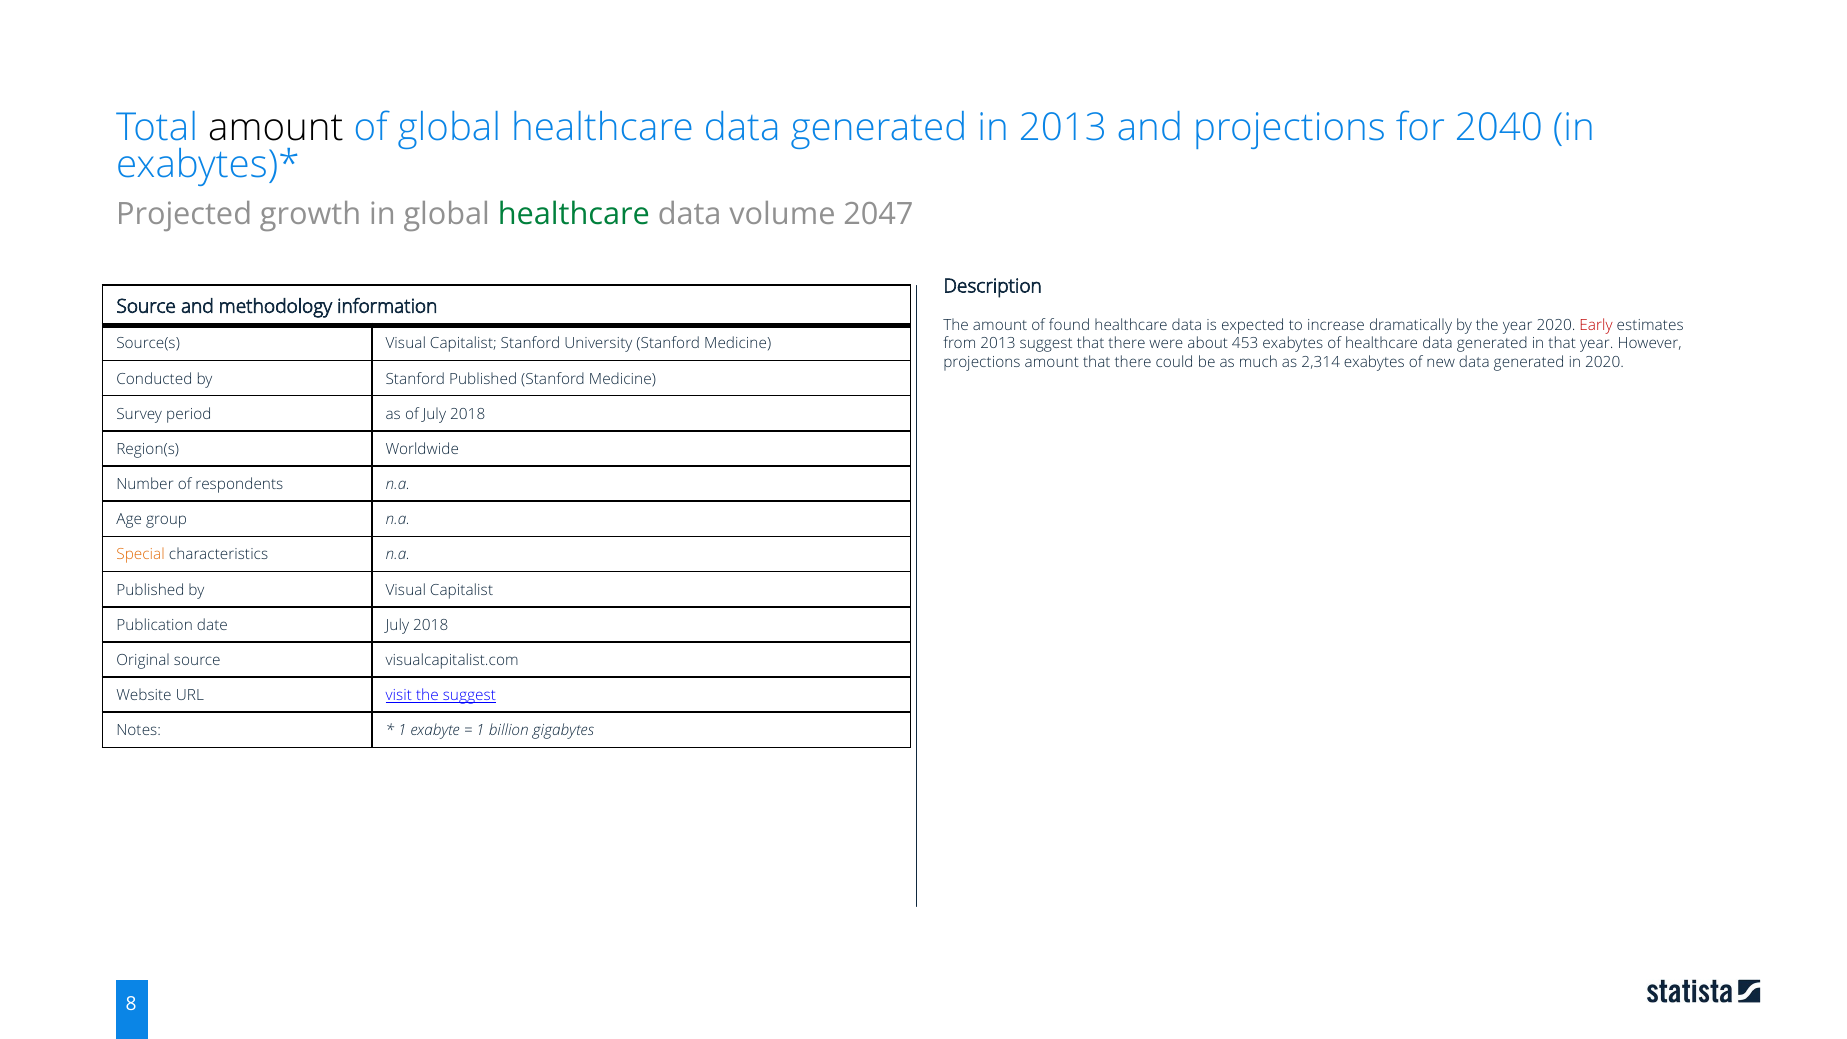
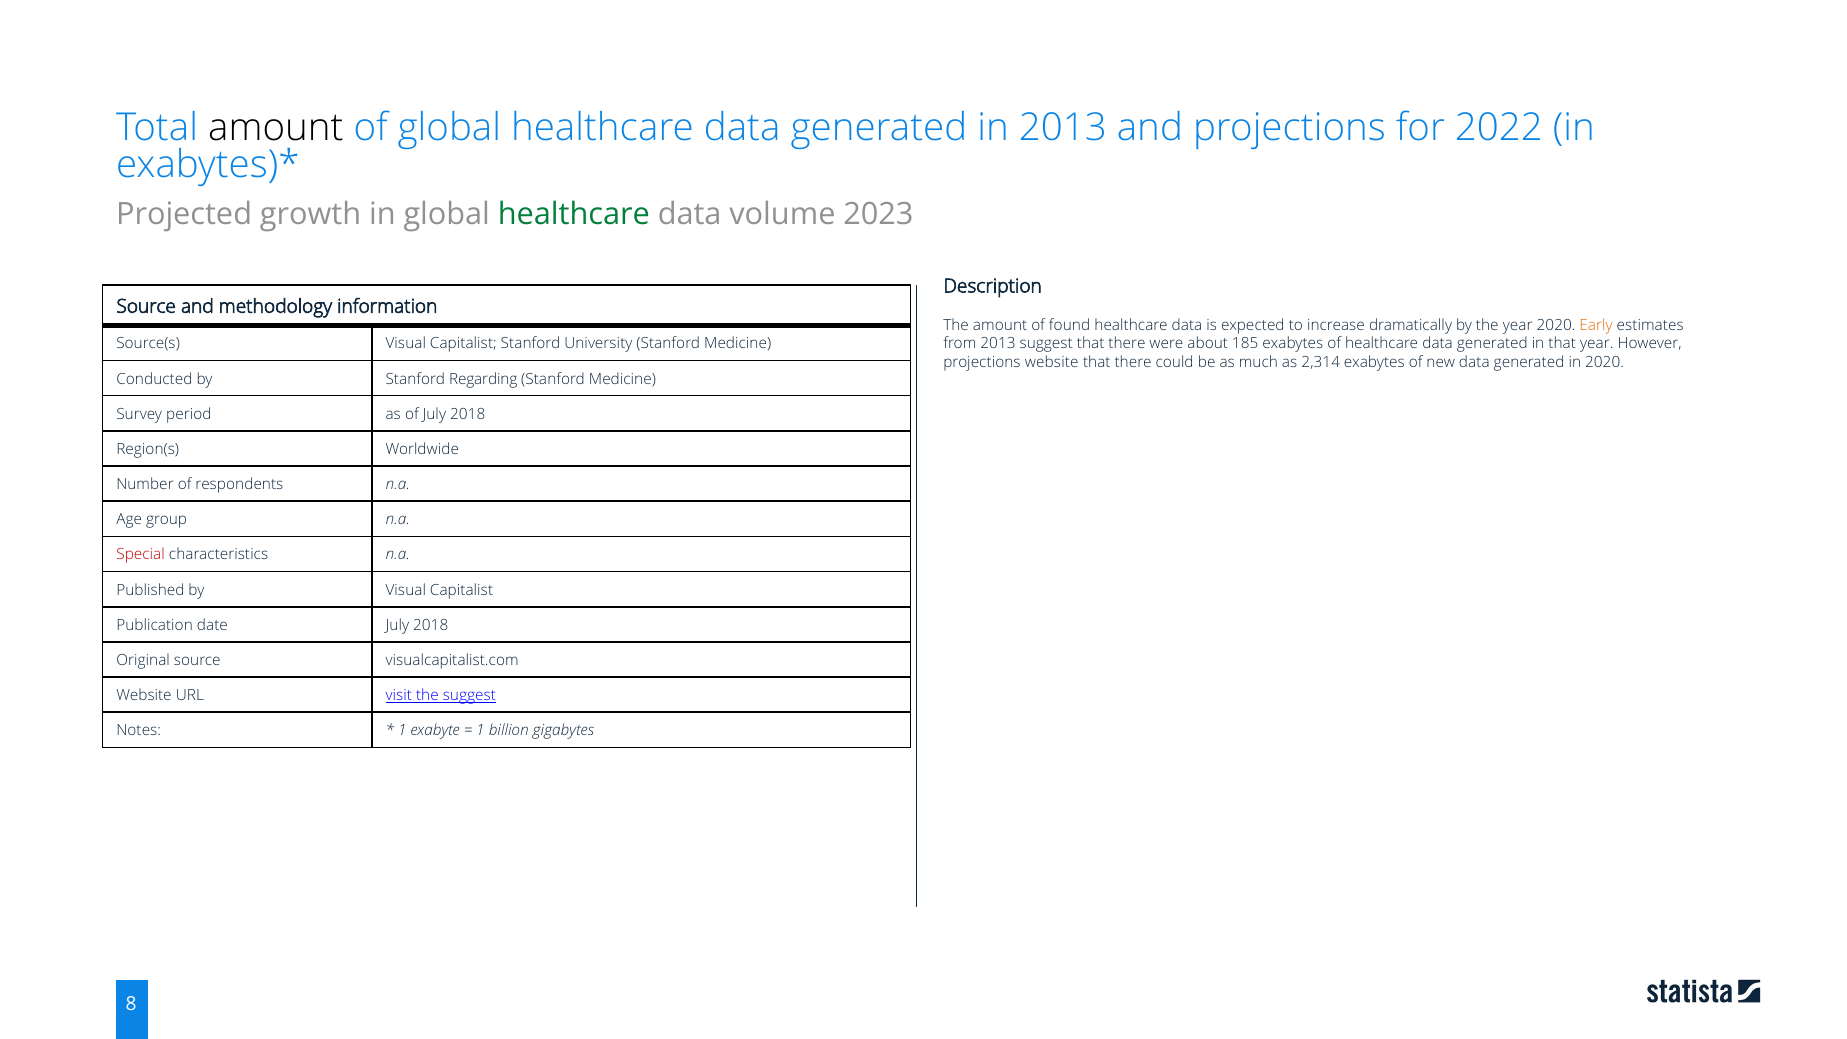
2040: 2040 -> 2022 (1499, 128)
2047: 2047 -> 2023 (878, 214)
Early colour: red -> orange (1596, 325)
453: 453 -> 185 (1245, 344)
projections amount: amount -> website (1052, 362)
Stanford Published: Published -> Regarding (483, 379)
Special colour: orange -> red (141, 555)
